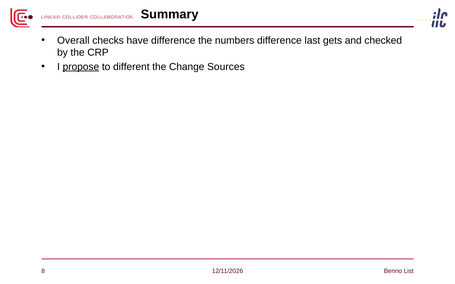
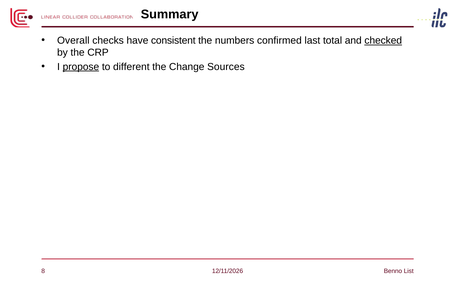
have difference: difference -> consistent (173, 41)
numbers difference: difference -> confirmed (279, 41)
gets: gets -> total (333, 41)
checked underline: none -> present (383, 41)
